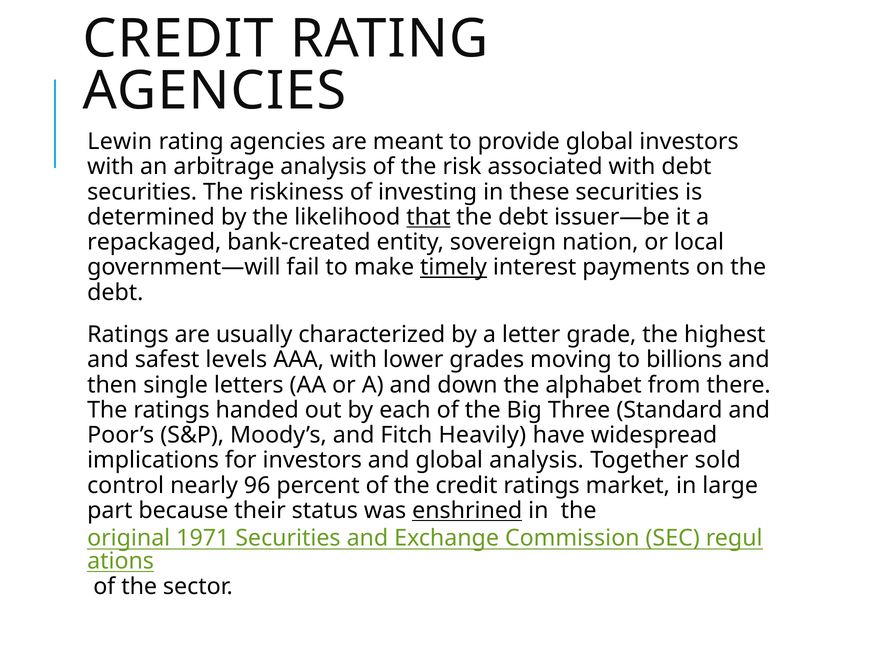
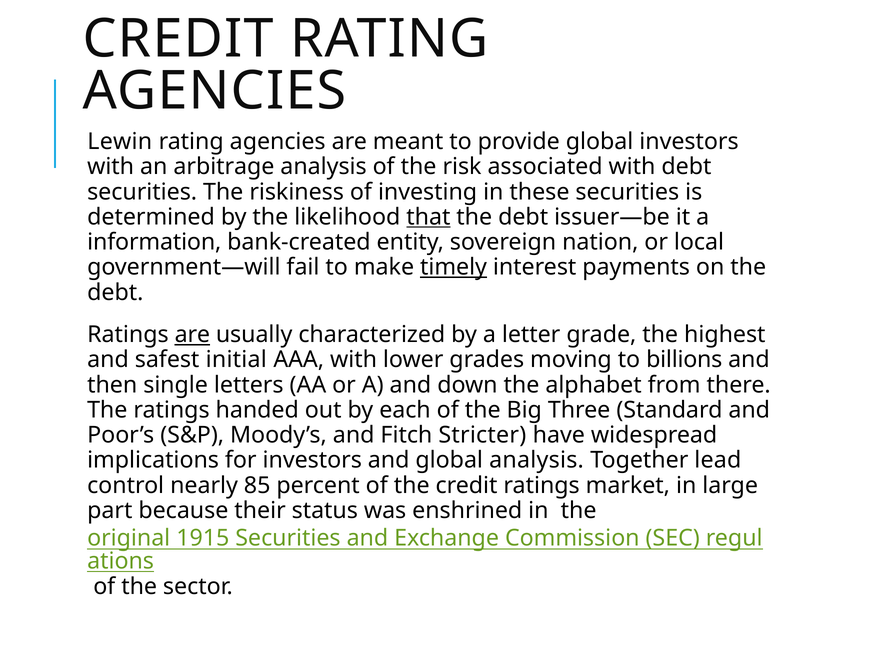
repackaged: repackaged -> information (154, 242)
are underline: none -> present (192, 335)
levels: levels -> initial (236, 360)
Heavily: Heavily -> Stricter (482, 435)
sold: sold -> lead (718, 460)
96: 96 -> 85 (257, 485)
enshrined underline: present -> none (467, 510)
1971: 1971 -> 1915 (203, 538)
